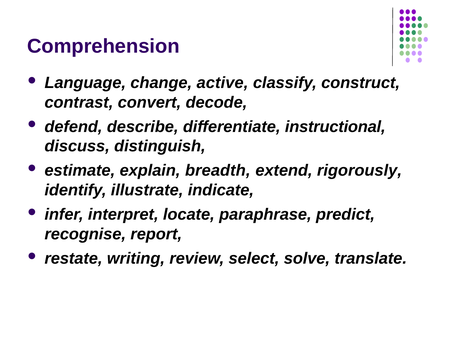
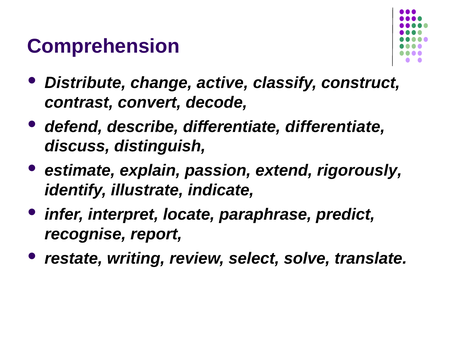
Language: Language -> Distribute (85, 83)
differentiate instructional: instructional -> differentiate (335, 127)
breadth: breadth -> passion (218, 171)
